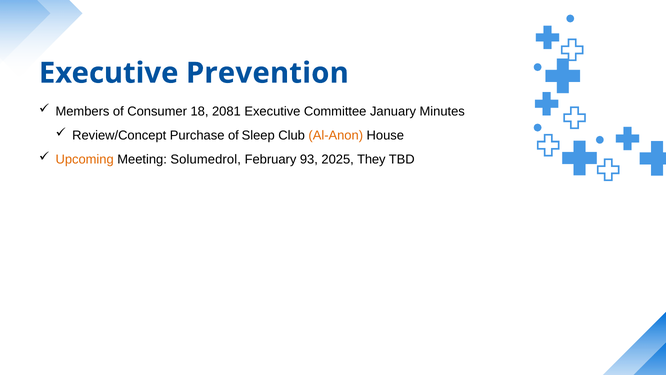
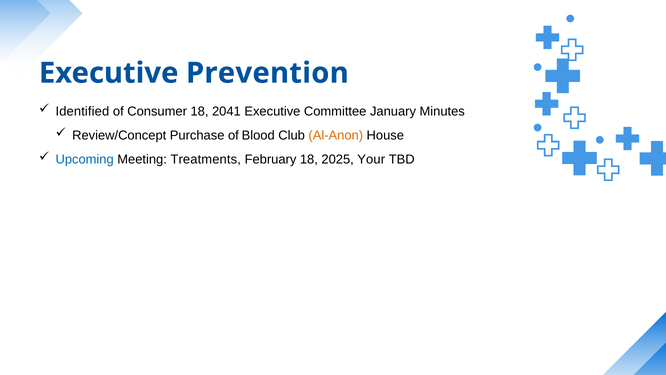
Members: Members -> Identified (82, 111)
2081: 2081 -> 2041 (226, 111)
Sleep: Sleep -> Blood (258, 135)
Upcoming colour: orange -> blue (85, 159)
Solumedrol: Solumedrol -> Treatments (206, 159)
February 93: 93 -> 18 (309, 159)
They: They -> Your (371, 159)
